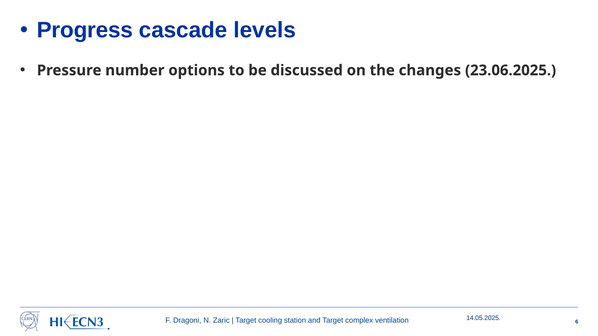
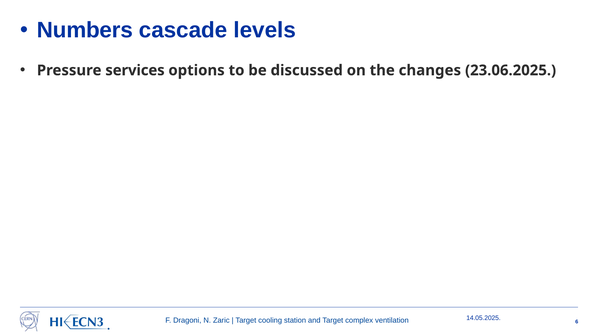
Progress: Progress -> Numbers (85, 30)
number: number -> services (135, 70)
